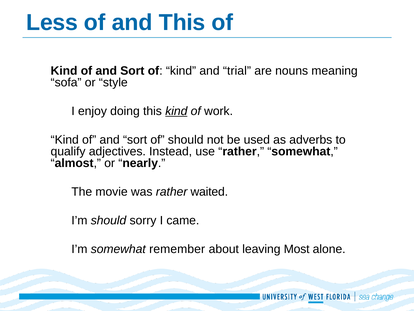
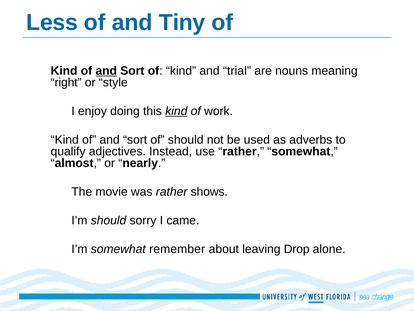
and This: This -> Tiny (182, 22)
and underline: none -> present (106, 71)
sofa: sofa -> right (66, 82)
waited: waited -> shows (209, 191)
Most: Most -> Drop (297, 249)
